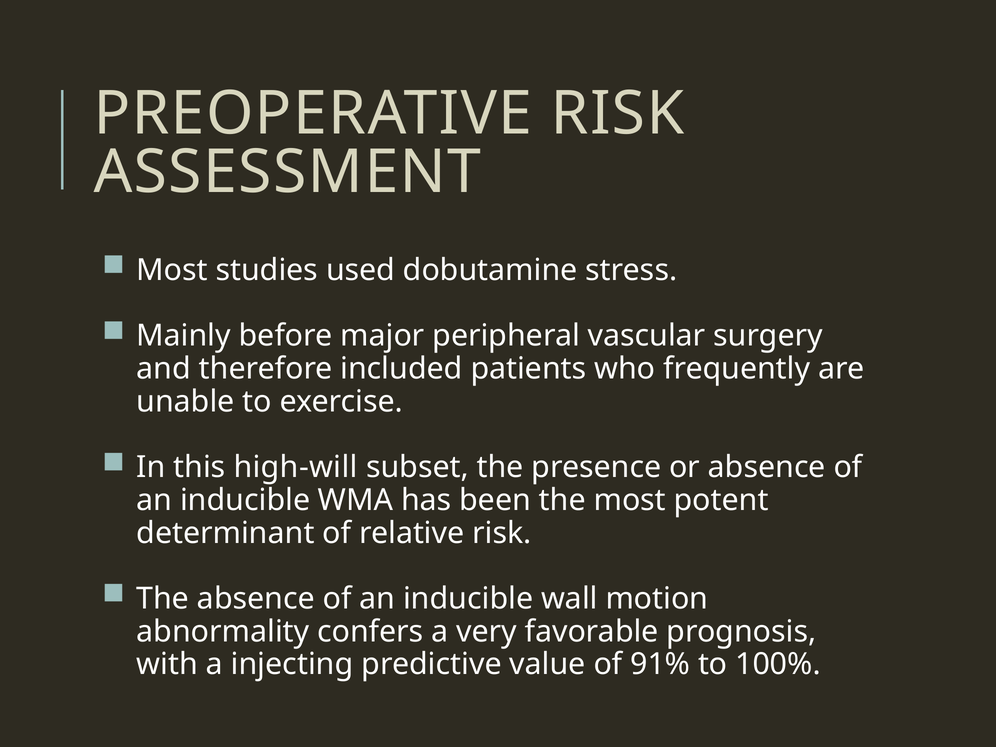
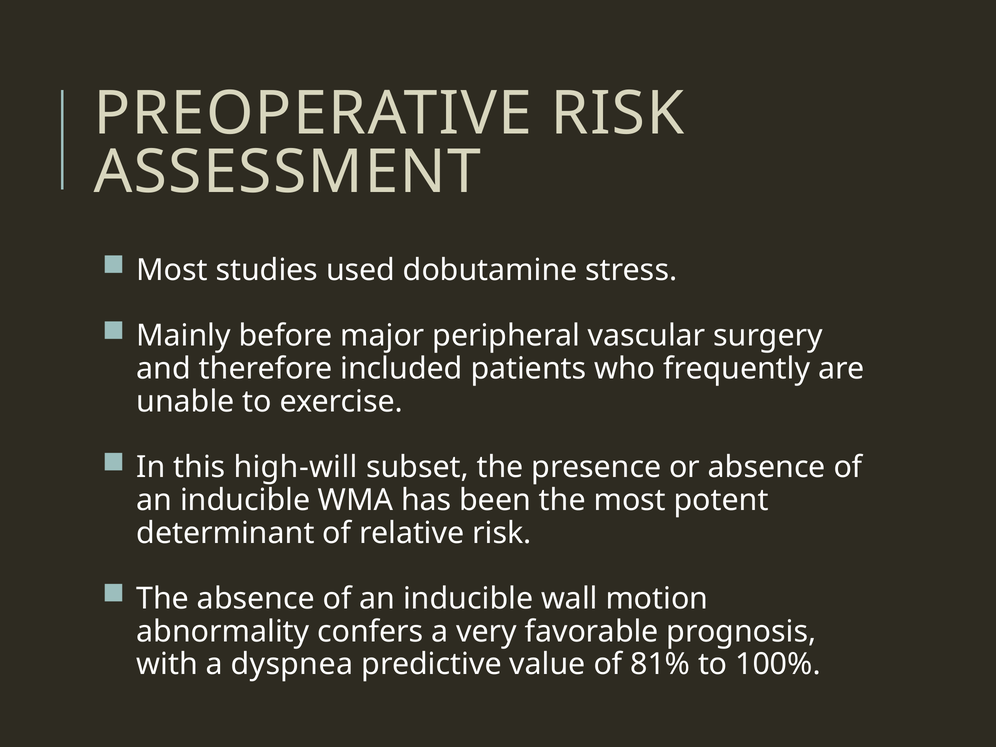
injecting: injecting -> dyspnea (292, 664)
91%: 91% -> 81% (660, 664)
